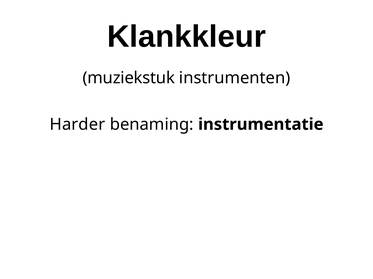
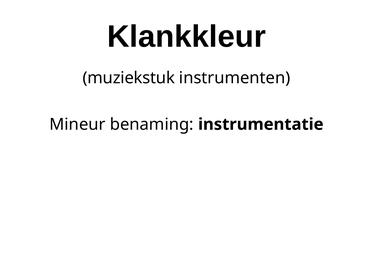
Harder: Harder -> Mineur (77, 125)
